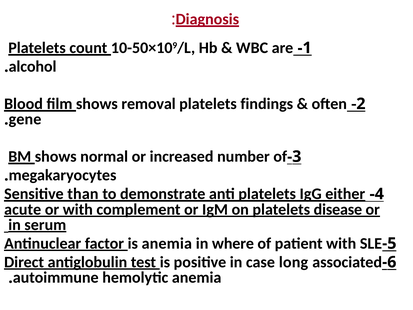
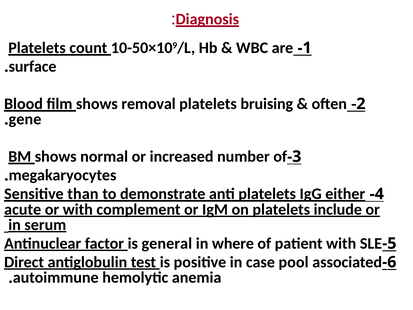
alcohol: alcohol -> surface (33, 66)
findings: findings -> bruising (267, 104)
disease: disease -> include (338, 209)
is anemia: anemia -> general (167, 243)
long: long -> pool (294, 262)
